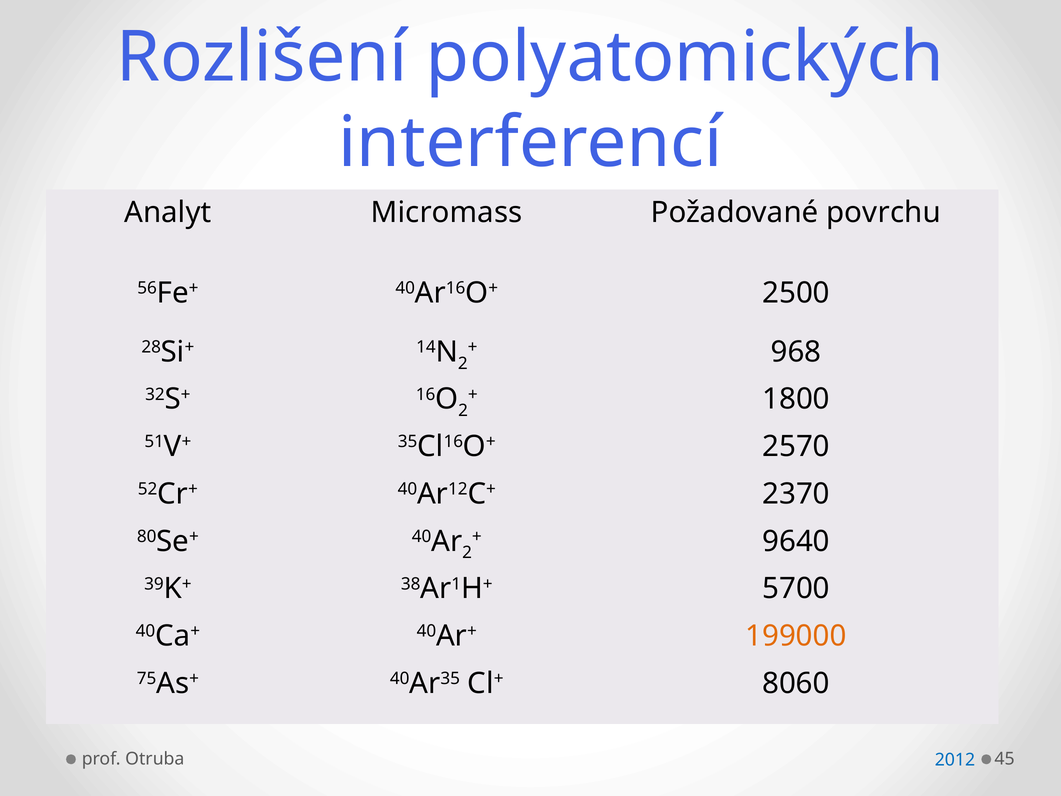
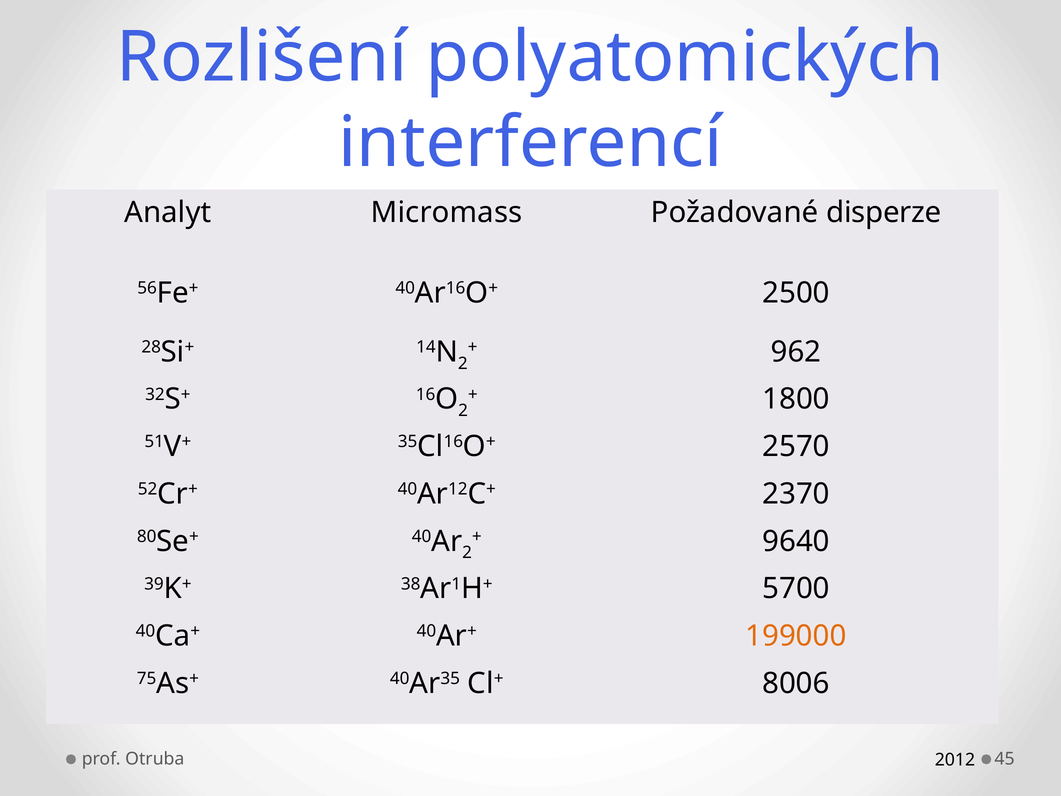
povrchu: povrchu -> disperze (884, 212)
968: 968 -> 962 (796, 352)
8060: 8060 -> 8006 (796, 683)
2012 colour: blue -> black (955, 760)
